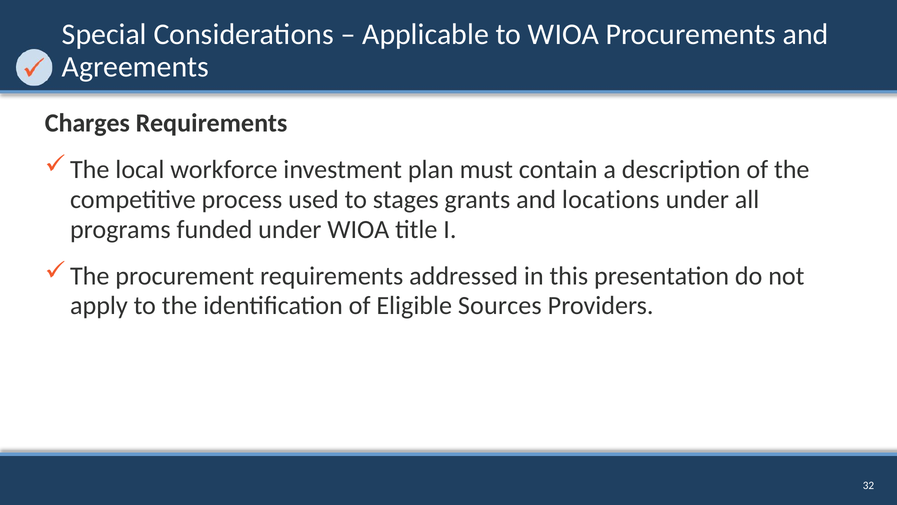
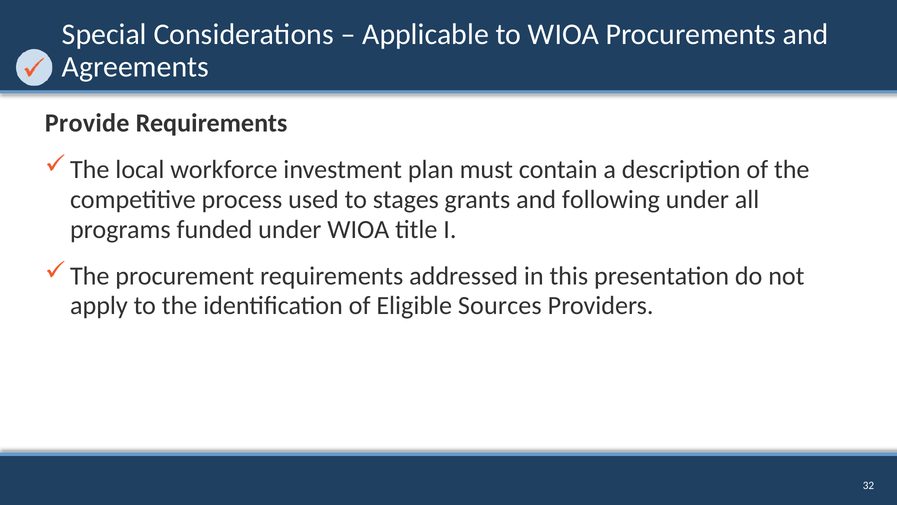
Charges: Charges -> Provide (87, 123)
locations: locations -> following (611, 199)
